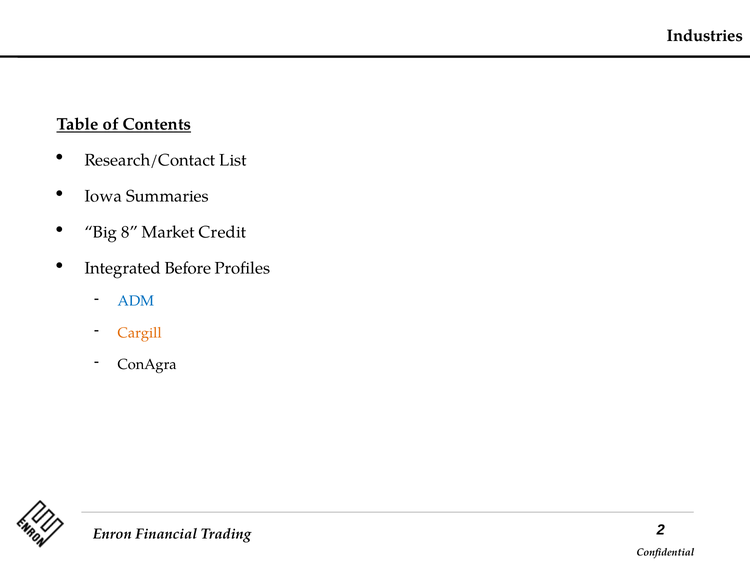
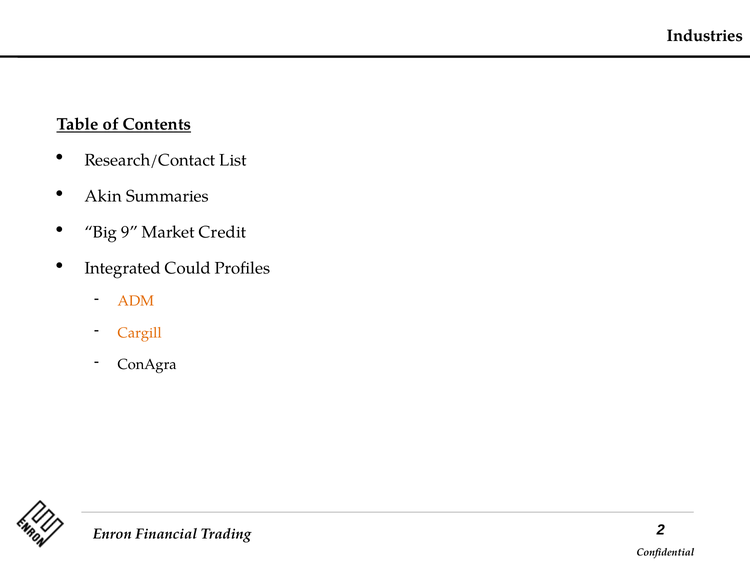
Iowa: Iowa -> Akin (103, 196)
8: 8 -> 9 (130, 232)
Before: Before -> Could (188, 269)
ADM colour: blue -> orange (136, 301)
